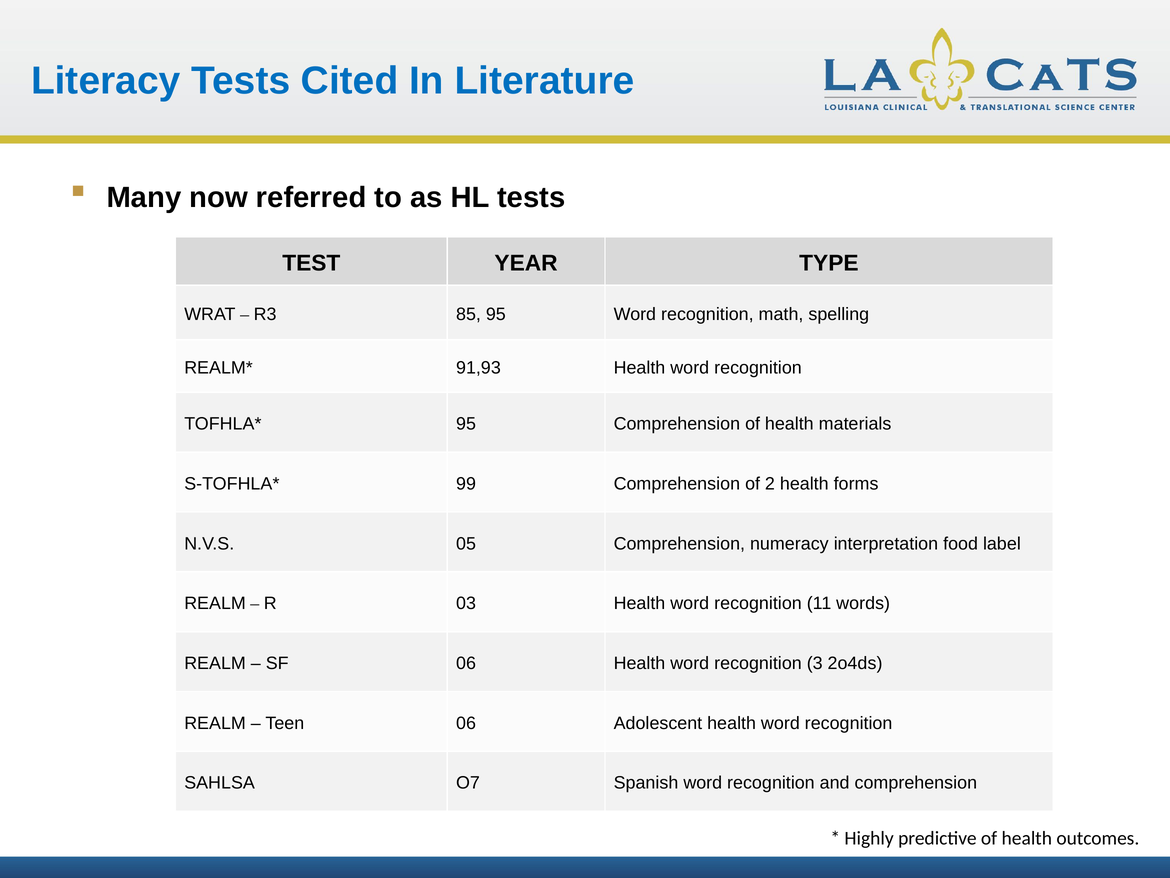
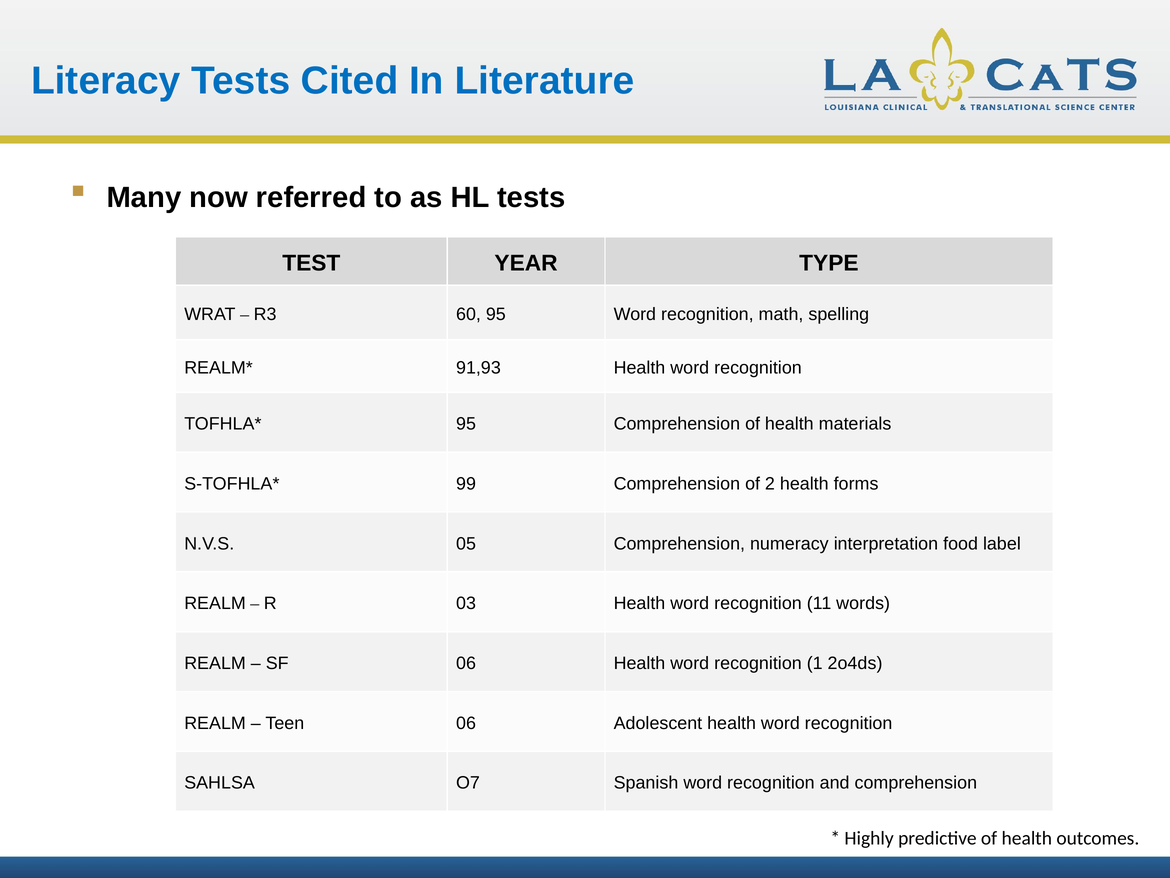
85: 85 -> 60 (469, 314)
3: 3 -> 1 (815, 663)
